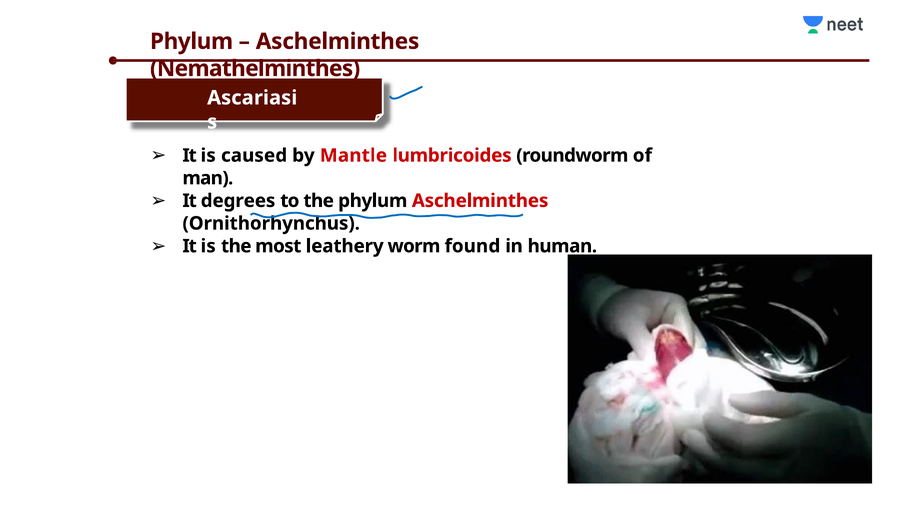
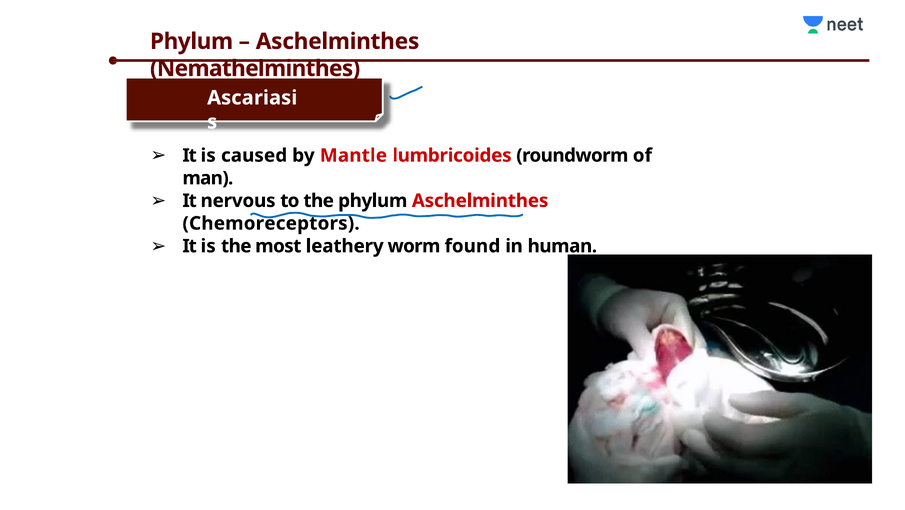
degrees: degrees -> nervous (238, 201)
Ornithorhynchus: Ornithorhynchus -> Chemoreceptors (271, 223)
